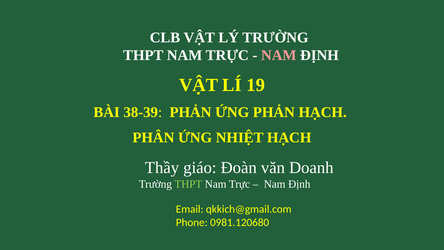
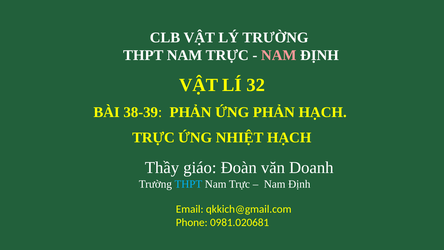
19: 19 -> 32 (256, 85)
PHÂN: PHÂN -> TRỰC (153, 137)
THPT colour: light green -> light blue (188, 184)
0981.120680: 0981.120680 -> 0981.020681 (240, 222)
